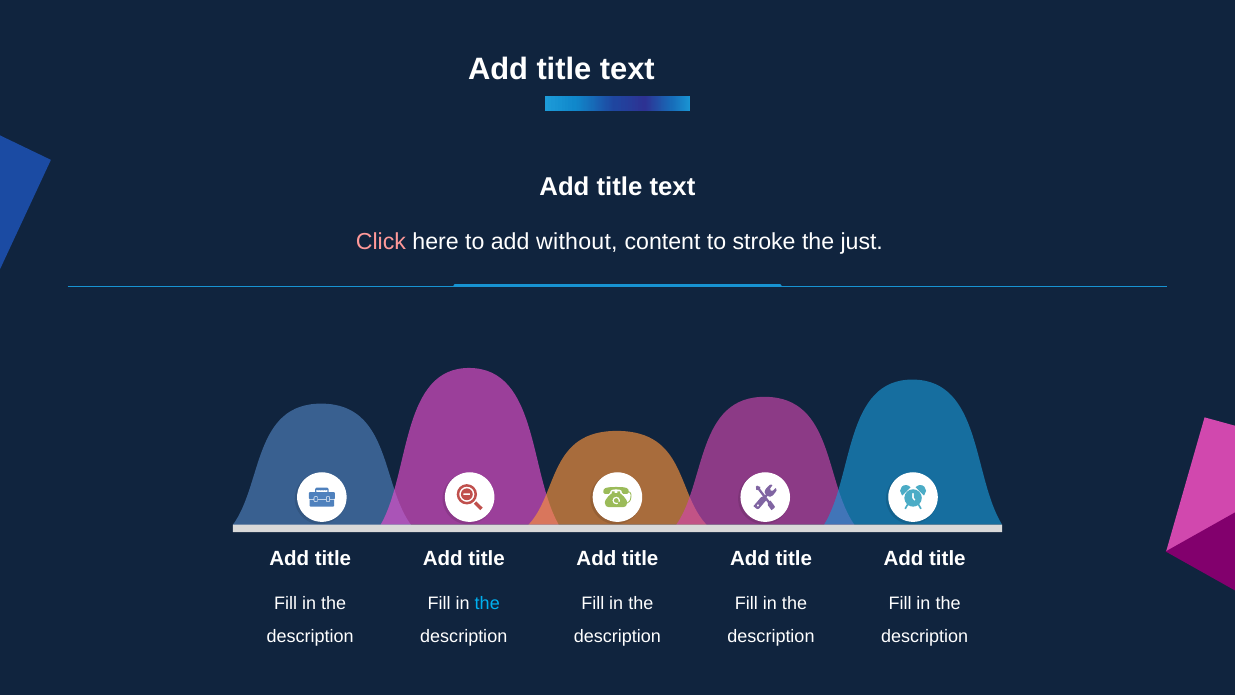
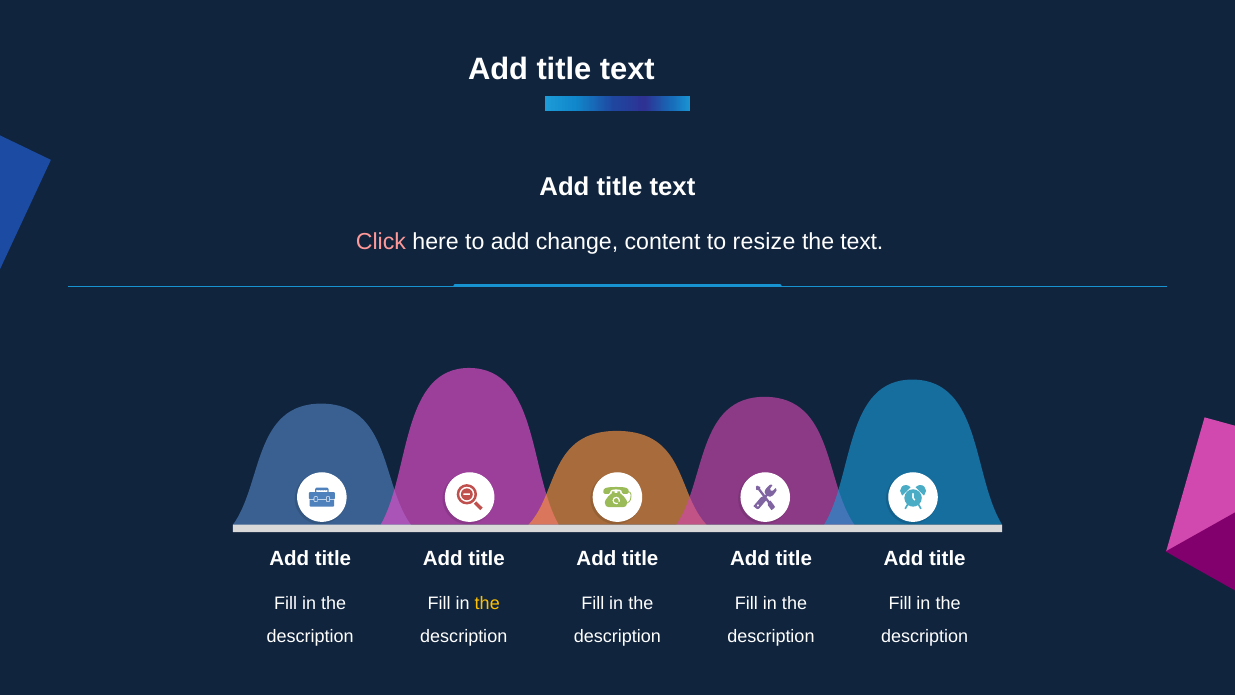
without: without -> change (577, 242)
stroke: stroke -> resize (764, 242)
the just: just -> text (862, 242)
the colour: light blue -> yellow (487, 604)
